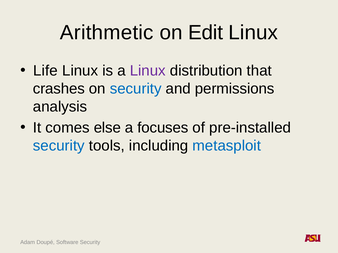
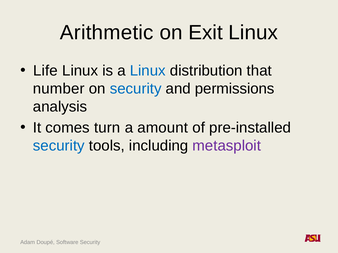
Edit: Edit -> Exit (206, 33)
Linux colour: purple -> blue (148, 71)
crashes: crashes -> number (59, 89)
else: else -> turn (107, 128)
focuses: focuses -> amount (163, 128)
metasploit colour: blue -> purple (227, 146)
